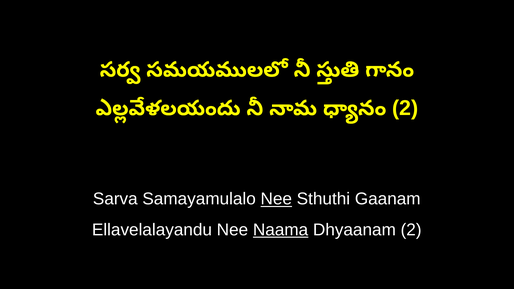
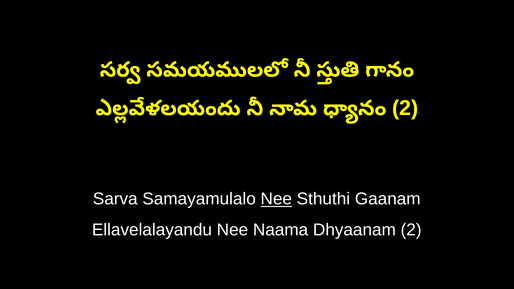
Naama underline: present -> none (281, 230)
